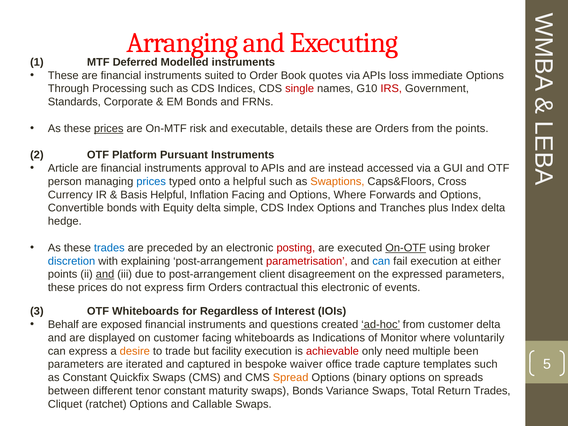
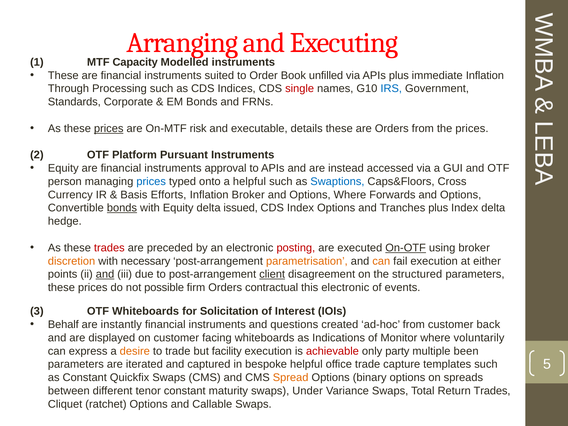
Deferred: Deferred -> Capacity (135, 62)
quotes: quotes -> unfilled (326, 75)
APIs loss: loss -> plus (399, 75)
immediate Options: Options -> Inflation (485, 75)
IRS colour: red -> blue (391, 89)
the points: points -> prices (472, 128)
Article: Article -> Equity (63, 168)
Swaptions colour: orange -> blue (337, 181)
Basis Helpful: Helpful -> Efforts (169, 195)
Inflation Facing: Facing -> Broker (248, 195)
bonds underline: none -> present (122, 208)
simple: simple -> issued (241, 208)
trades colour: blue -> red (109, 248)
discretion colour: blue -> orange (72, 261)
explaining: explaining -> necessary (146, 261)
parametrisation colour: red -> orange (307, 261)
can colour: blue -> orange (381, 261)
client underline: none -> present (272, 274)
expressed: expressed -> structured (417, 274)
not express: express -> possible (164, 288)
Regardless: Regardless -> Solicitation (229, 311)
exposed: exposed -> instantly (121, 325)
ad-hoc underline: present -> none (381, 325)
customer delta: delta -> back (488, 325)
need: need -> party (397, 351)
bespoke waiver: waiver -> helpful (306, 364)
swaps Bonds: Bonds -> Under (308, 391)
